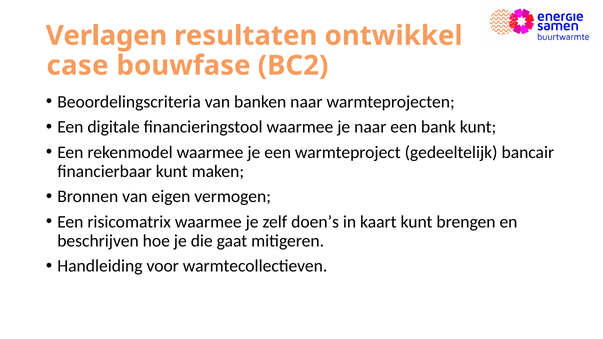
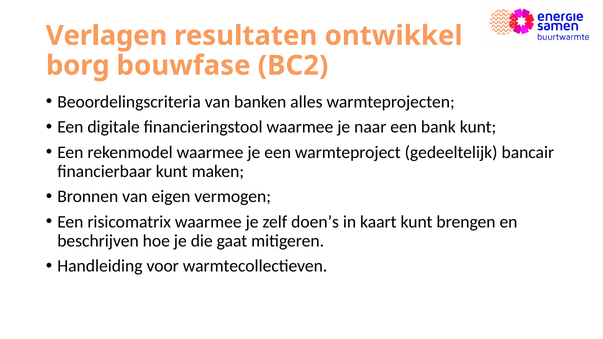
case: case -> borg (78, 66)
banken naar: naar -> alles (306, 102)
